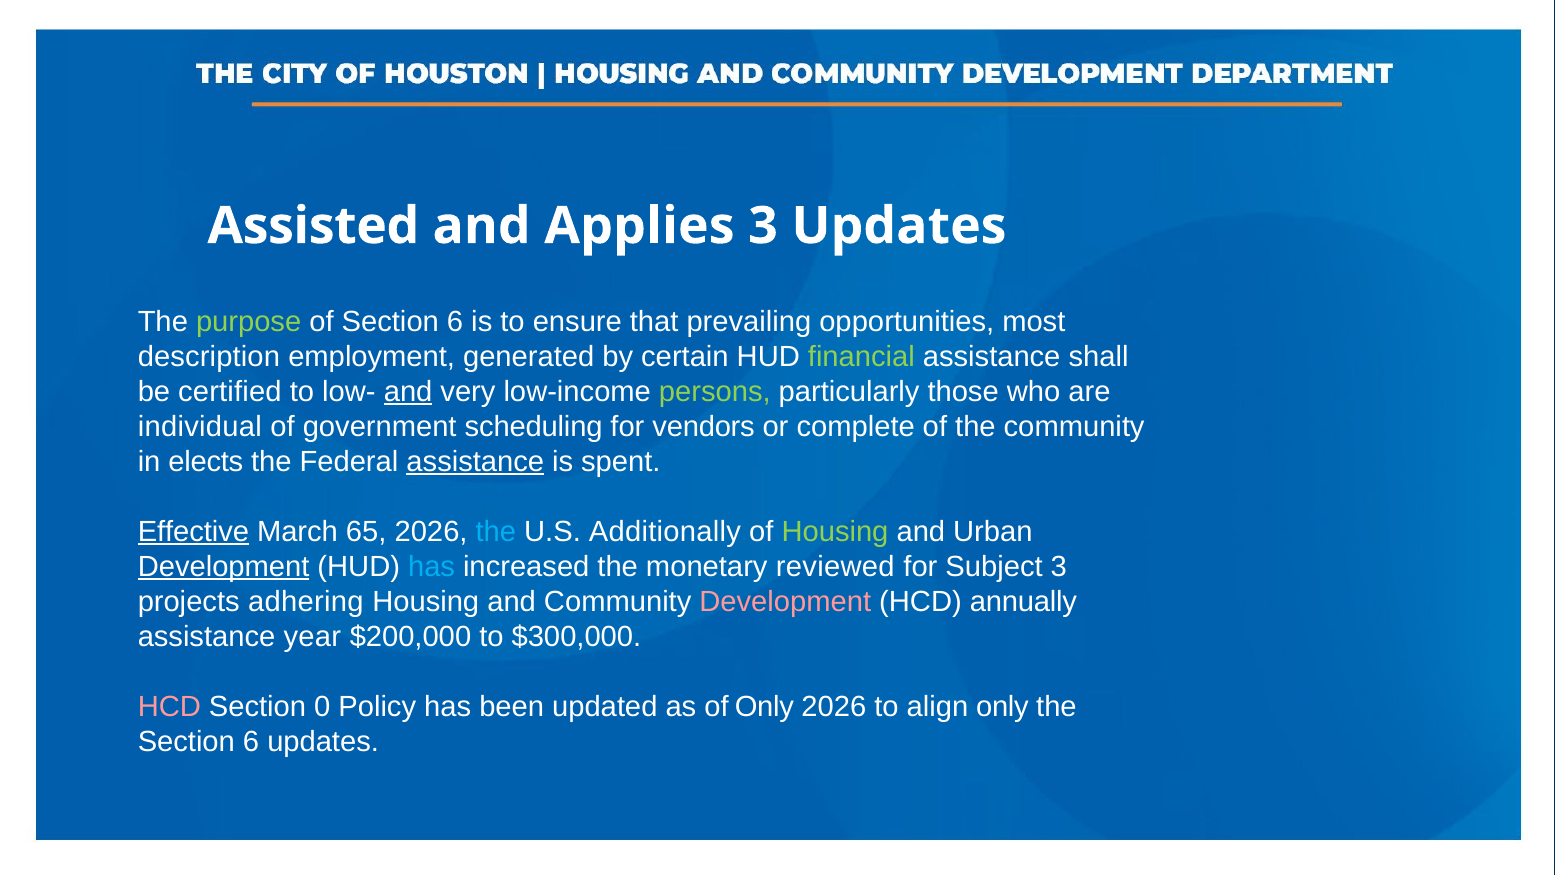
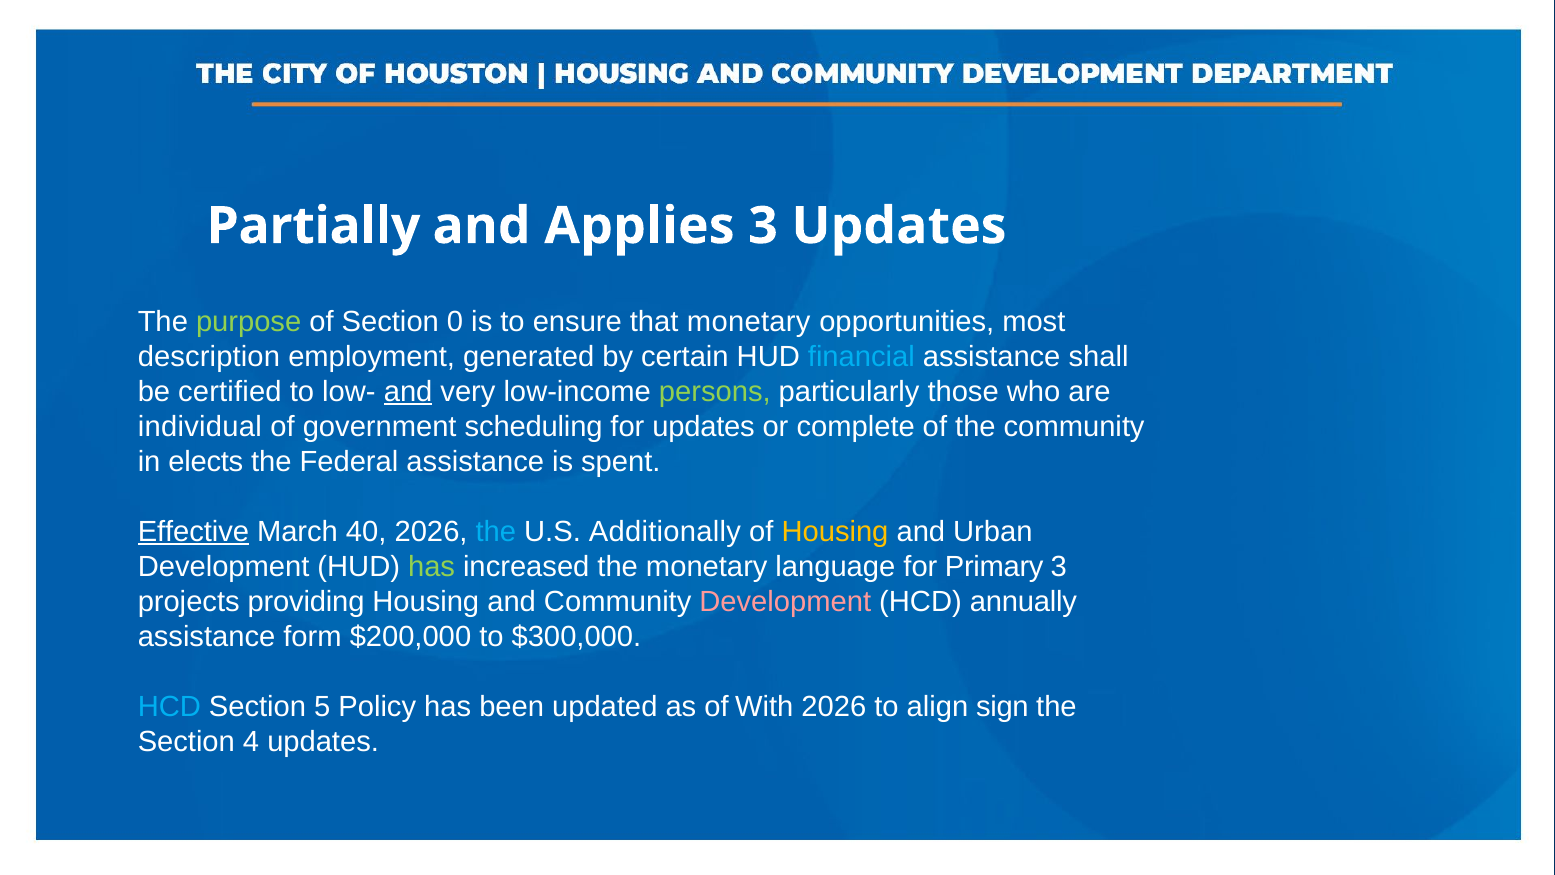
Assisted: Assisted -> Partially (313, 226)
of Section 6: 6 -> 0 (455, 321)
that prevailing: prevailing -> monetary (749, 321)
financial colour: light green -> light blue (861, 356)
for vendors: vendors -> updates (704, 426)
assistance underline: present -> none (475, 461)
65: 65 -> 40 (366, 531)
Housing colour: light green -> yellow (835, 531)
Development underline: present -> none (224, 566)
has colour: light blue -> light green (432, 566)
reviewed: reviewed -> language (835, 566)
Subject: Subject -> Primary (994, 566)
adhering: adhering -> providing (306, 601)
year: year -> form (313, 636)
HCD colour: pink -> light blue (169, 706)
0: 0 -> 5 (322, 706)
of Only: Only -> With (764, 706)
align only: only -> sign (1002, 706)
6: 6 -> 4 (251, 741)
